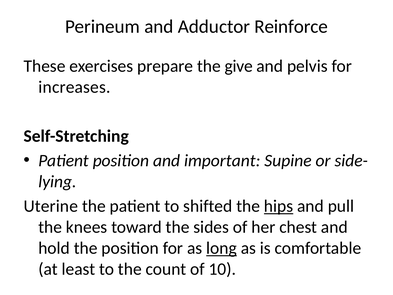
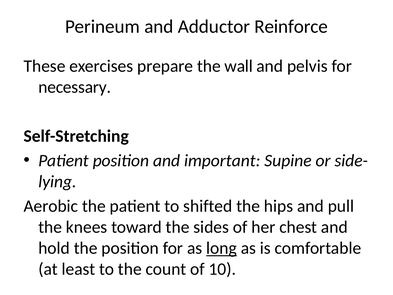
give: give -> wall (239, 66)
increases: increases -> necessary (75, 87)
Uterine: Uterine -> Aerobic (51, 206)
hips underline: present -> none (279, 206)
